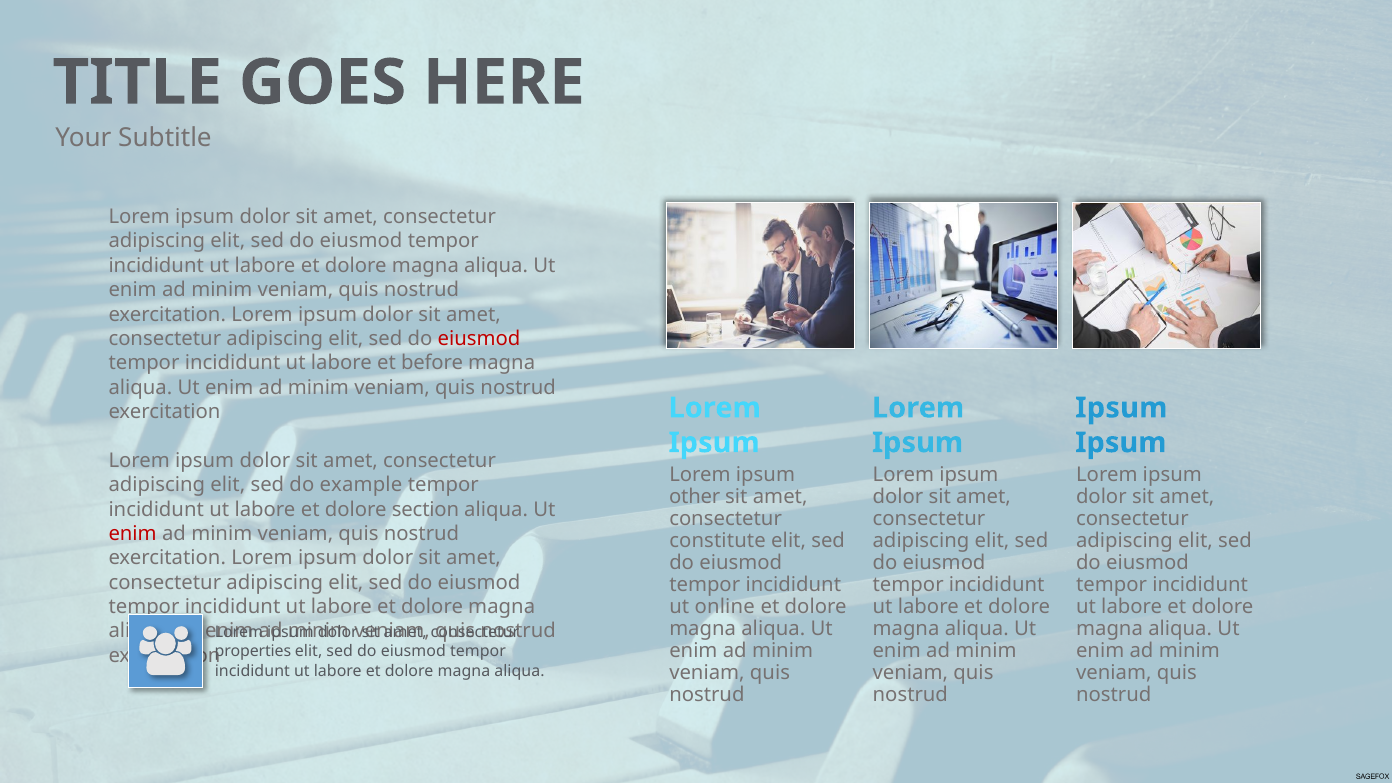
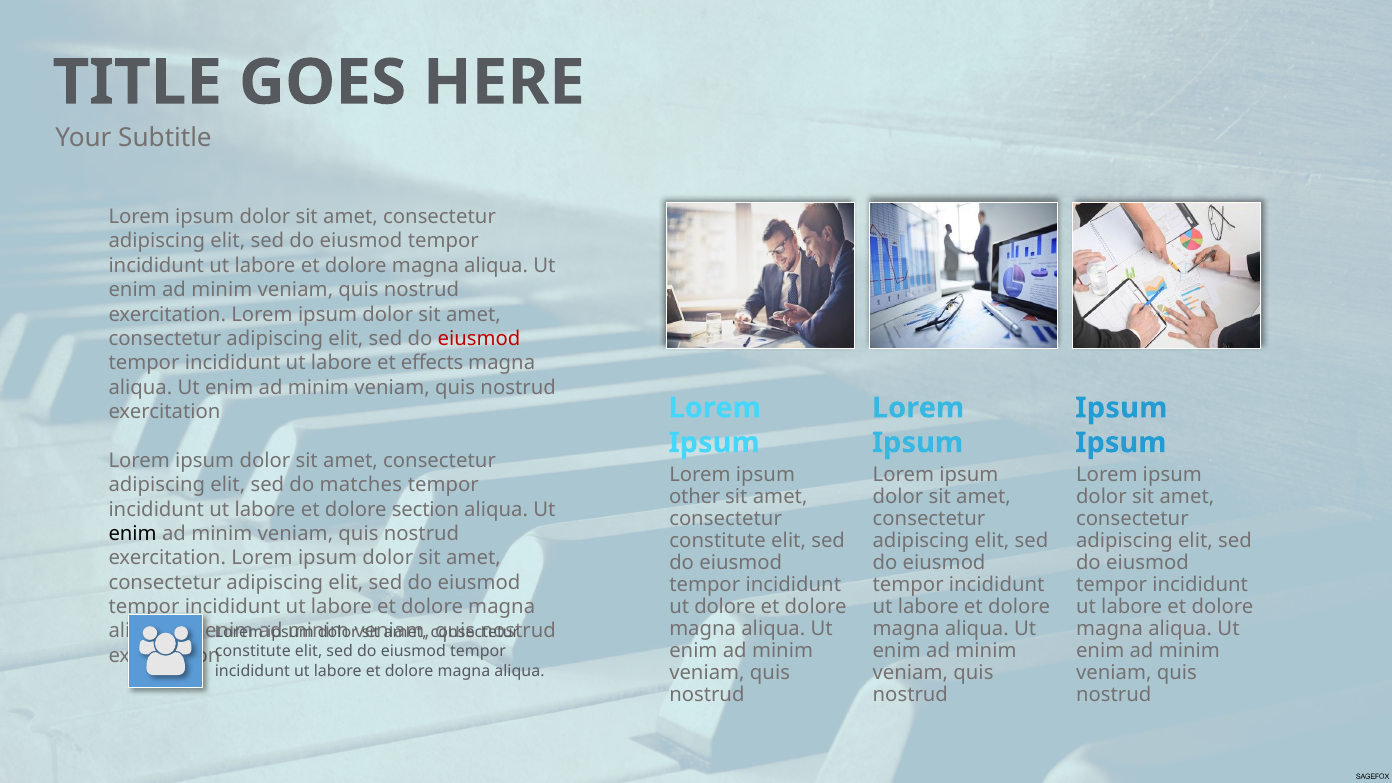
before: before -> effects (432, 363)
example: example -> matches (361, 485)
enim colour: red -> black (133, 534)
ut online: online -> dolore (725, 607)
properties: properties -> constitute (253, 652)
